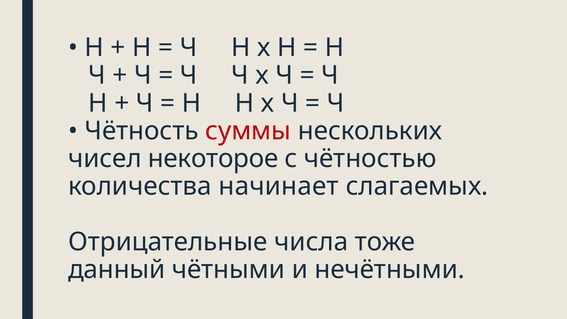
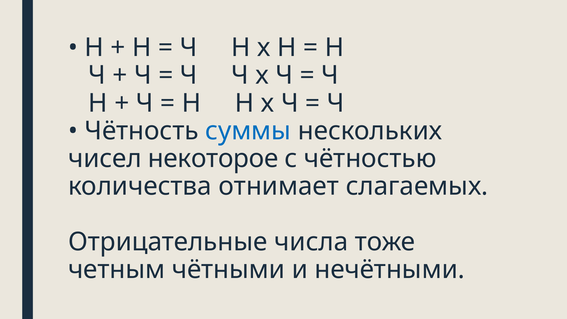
суммы colour: red -> blue (248, 131)
начинает: начинает -> отнимает (279, 186)
данный: данный -> четным (117, 270)
